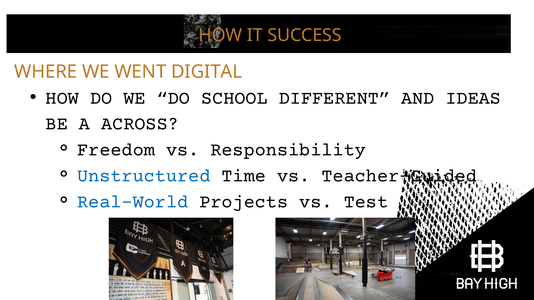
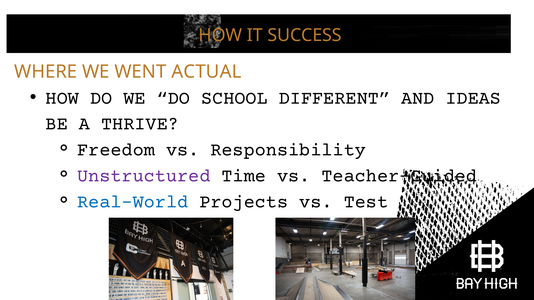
DIGITAL: DIGITAL -> ACTUAL (206, 72)
ACROSS: ACROSS -> THRIVE (140, 124)
Unstructured colour: blue -> purple (144, 176)
